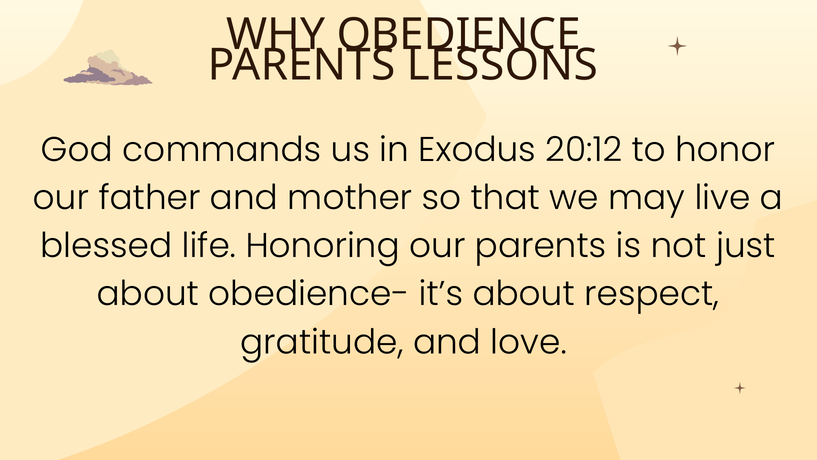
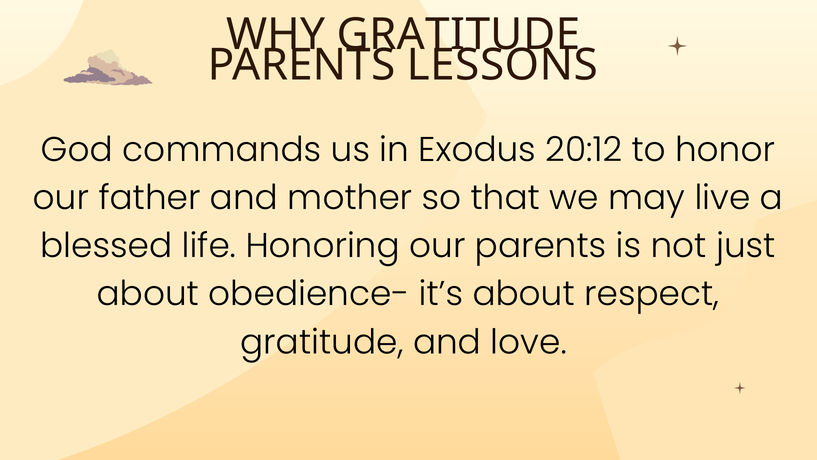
WHY OBEDIENCE: OBEDIENCE -> GRATITUDE (458, 35)
